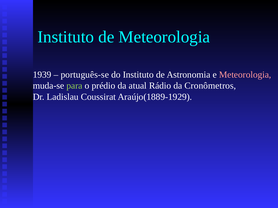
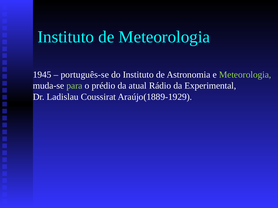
1939: 1939 -> 1945 (42, 75)
Meteorologia colour: pink -> light green (245, 75)
Cronômetros: Cronômetros -> Experimental (210, 86)
